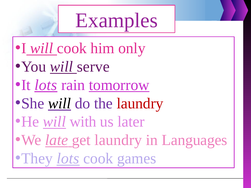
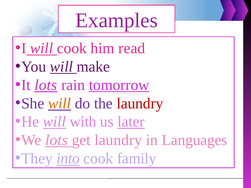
only: only -> read (132, 48)
serve: serve -> make (93, 67)
will colour: black -> orange (60, 104)
later underline: none -> present (131, 122)
We late: late -> lots (57, 140)
They lots: lots -> into (68, 159)
games: games -> family (137, 159)
